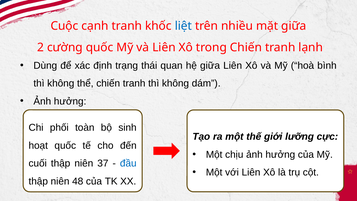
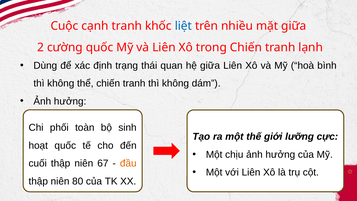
37: 37 -> 67 (103, 163)
đầu colour: blue -> orange (128, 163)
48: 48 -> 80 (78, 181)
